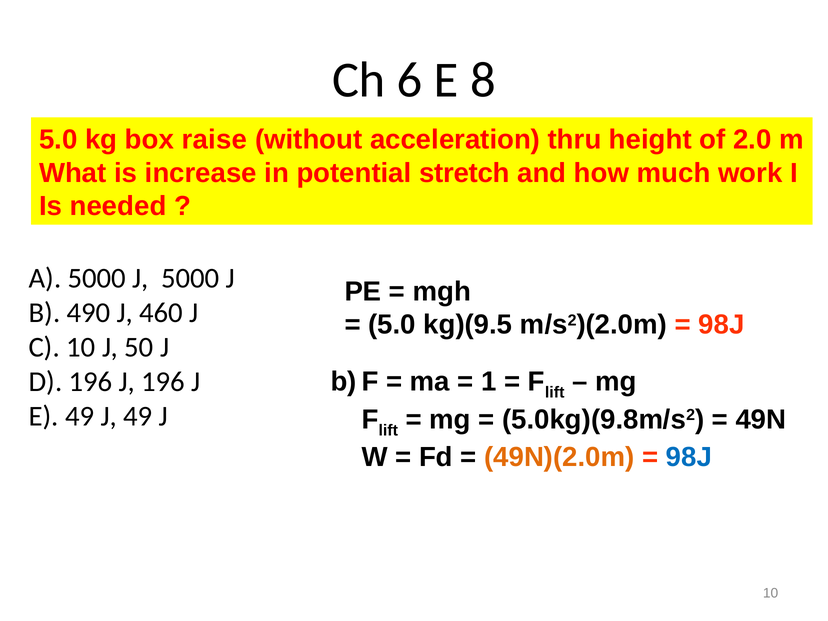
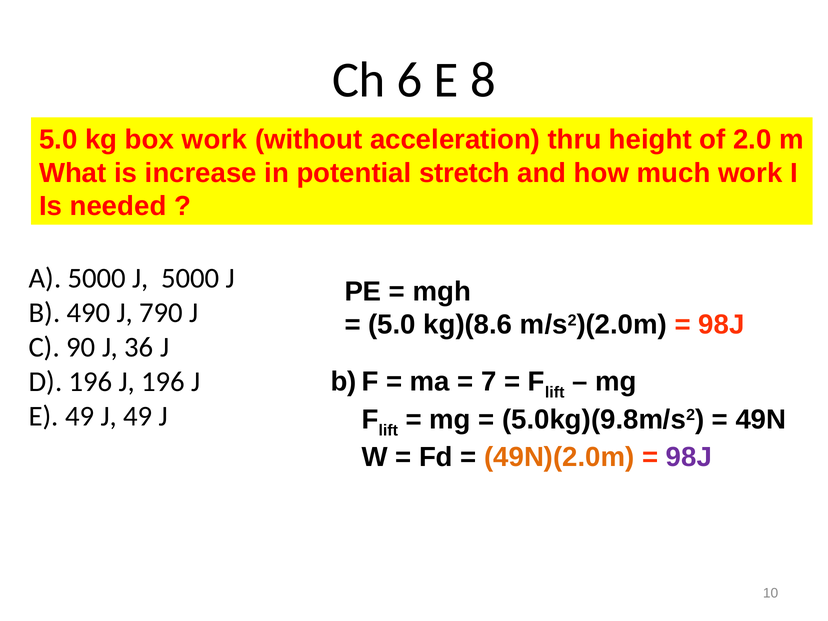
box raise: raise -> work (214, 140)
460: 460 -> 790 (161, 313)
kg)(9.5: kg)(9.5 -> kg)(8.6 (468, 325)
C 10: 10 -> 90 (81, 347)
50: 50 -> 36 (139, 347)
1: 1 -> 7 (489, 382)
98J colour: blue -> purple (689, 457)
